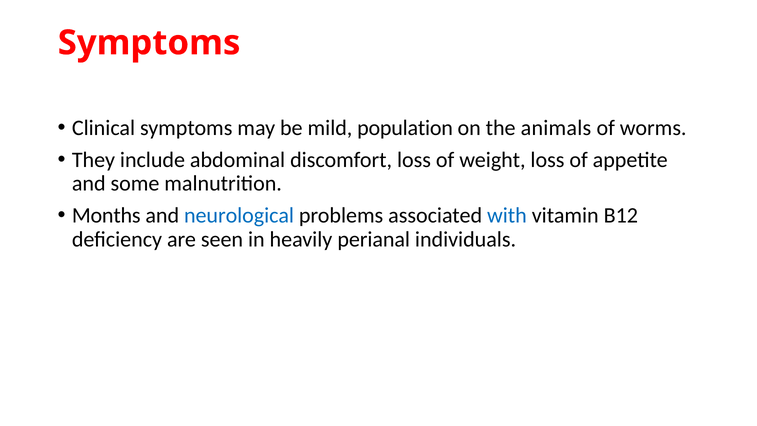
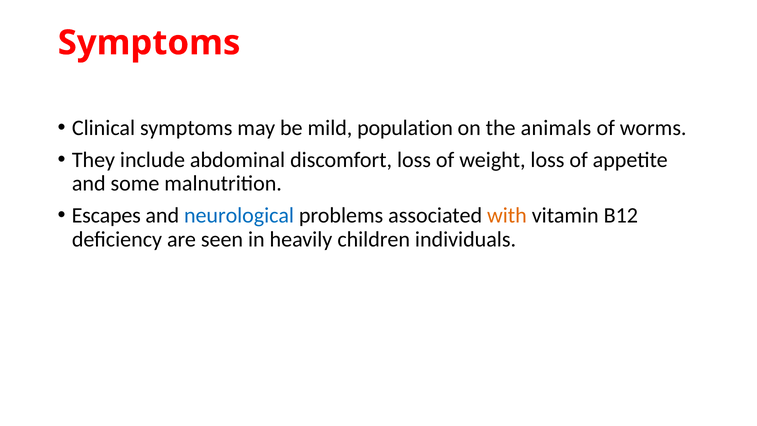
Months: Months -> Escapes (106, 215)
with colour: blue -> orange (507, 215)
perianal: perianal -> children (374, 239)
